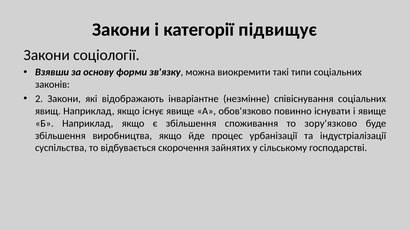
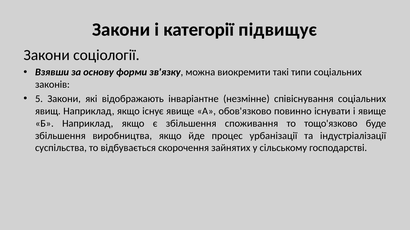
2: 2 -> 5 (39, 99)
зору'язково: зору'язково -> тощо'язково (331, 124)
